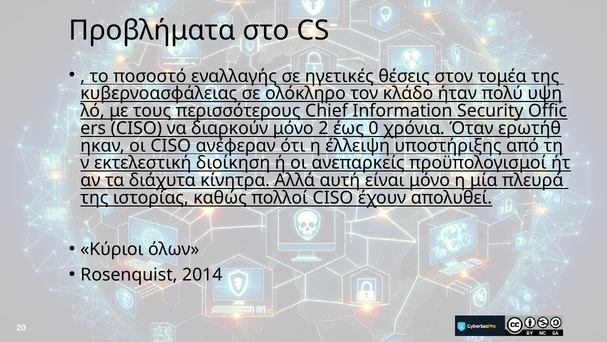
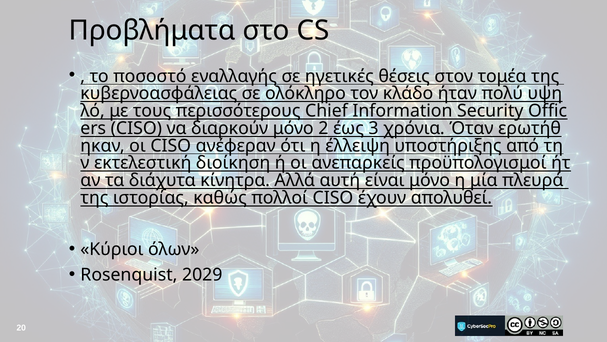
0: 0 -> 3 (374, 128)
2014: 2014 -> 2029 (202, 274)
